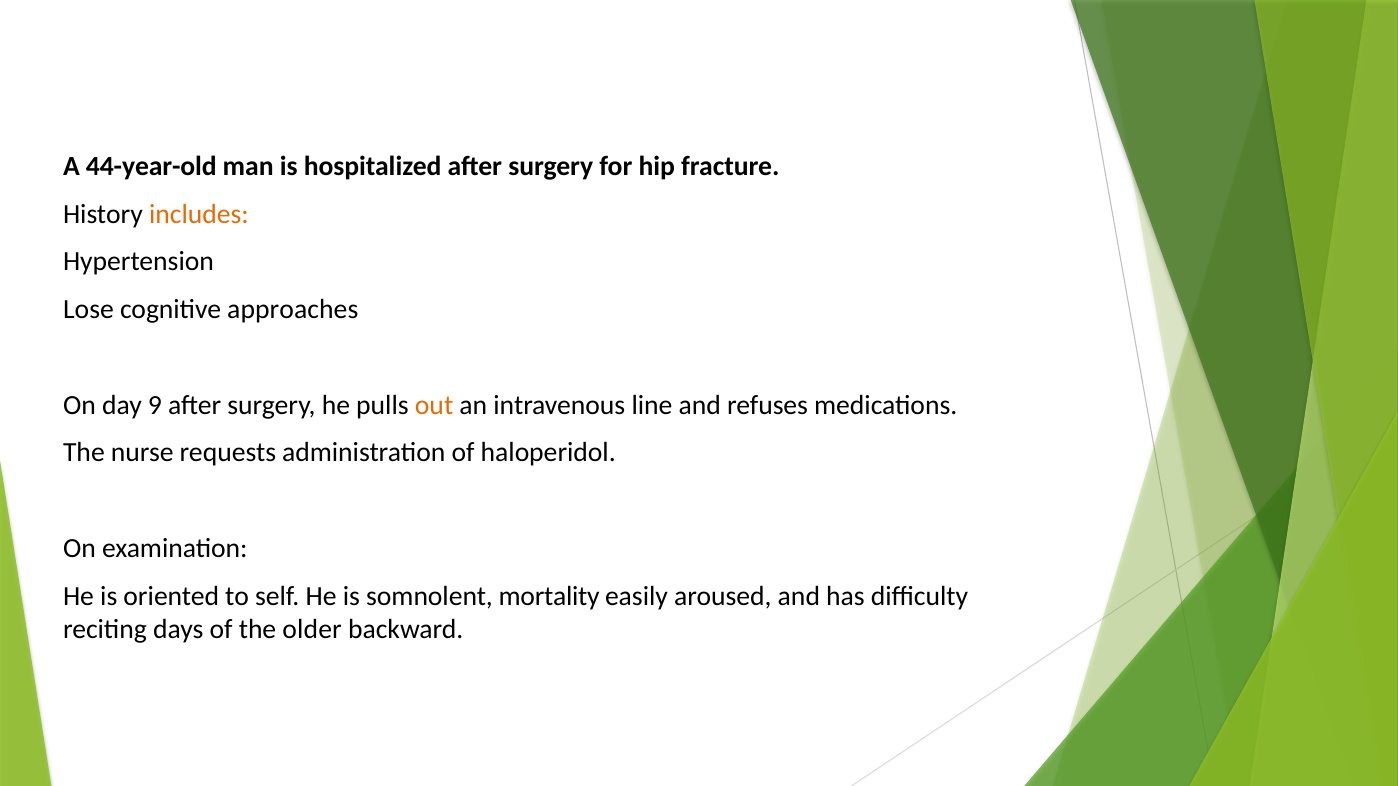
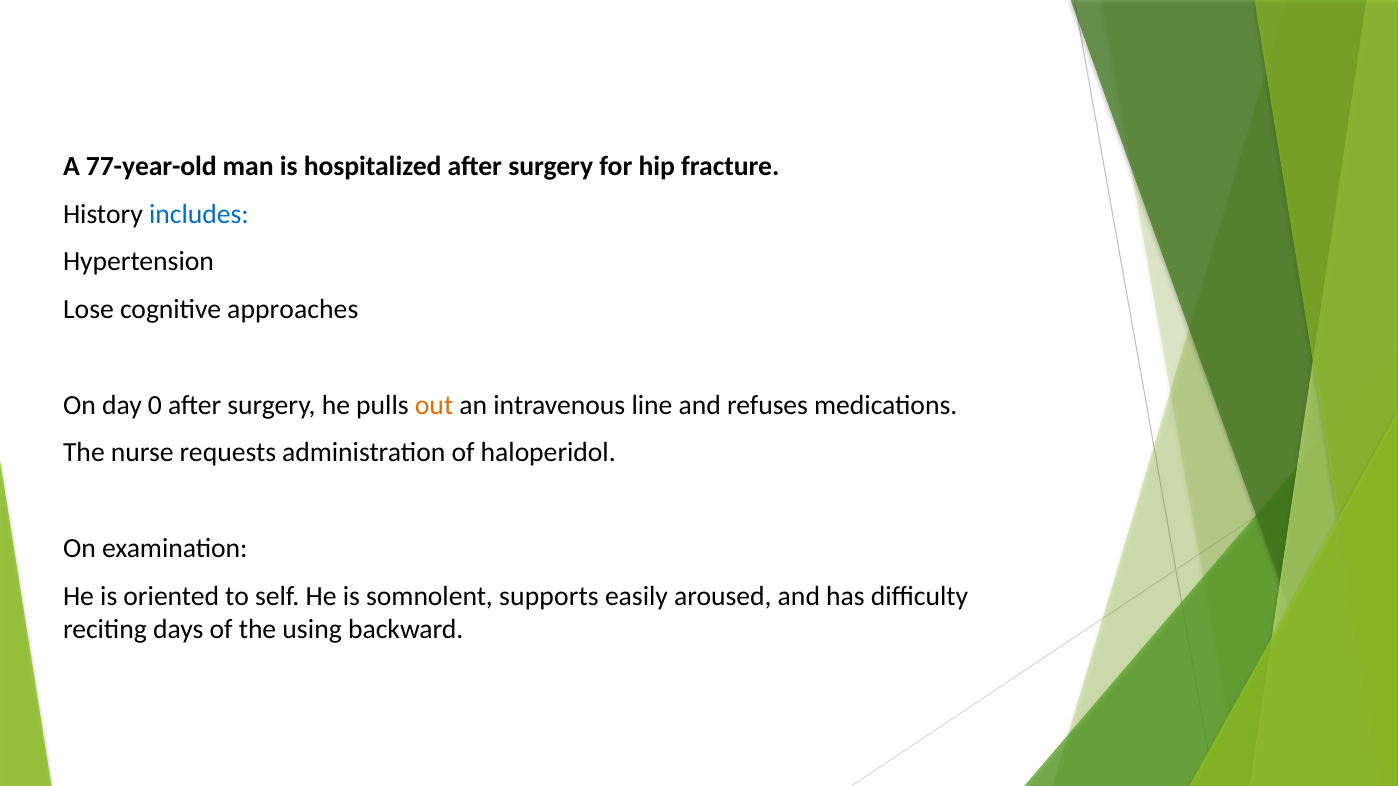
44-year-old: 44-year-old -> 77-year-old (151, 166)
includes colour: orange -> blue (199, 214)
9: 9 -> 0 (155, 405)
mortality: mortality -> supports (549, 596)
older: older -> using (312, 629)
